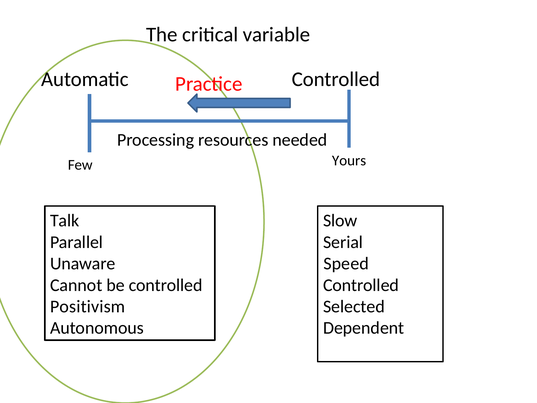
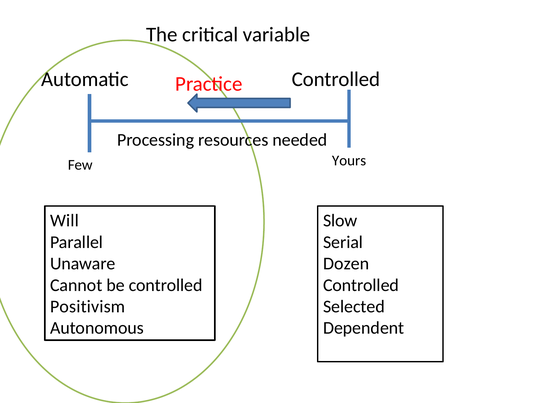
Talk: Talk -> Will (64, 220)
Speed: Speed -> Dozen (346, 263)
